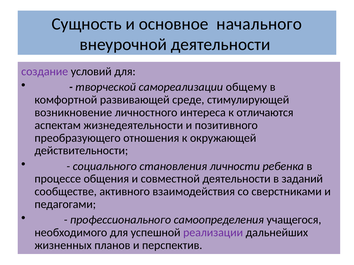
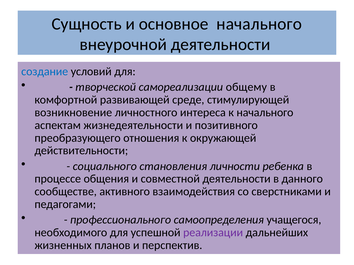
создание colour: purple -> blue (45, 72)
к отличаются: отличаются -> начального (265, 113)
заданий: заданий -> данного (302, 179)
